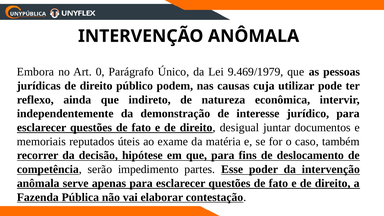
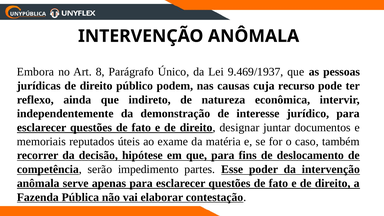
0: 0 -> 8 (100, 72)
9.469/1979: 9.469/1979 -> 9.469/1937 (256, 72)
utilizar: utilizar -> recurso (296, 86)
desigual: desigual -> designar (239, 128)
